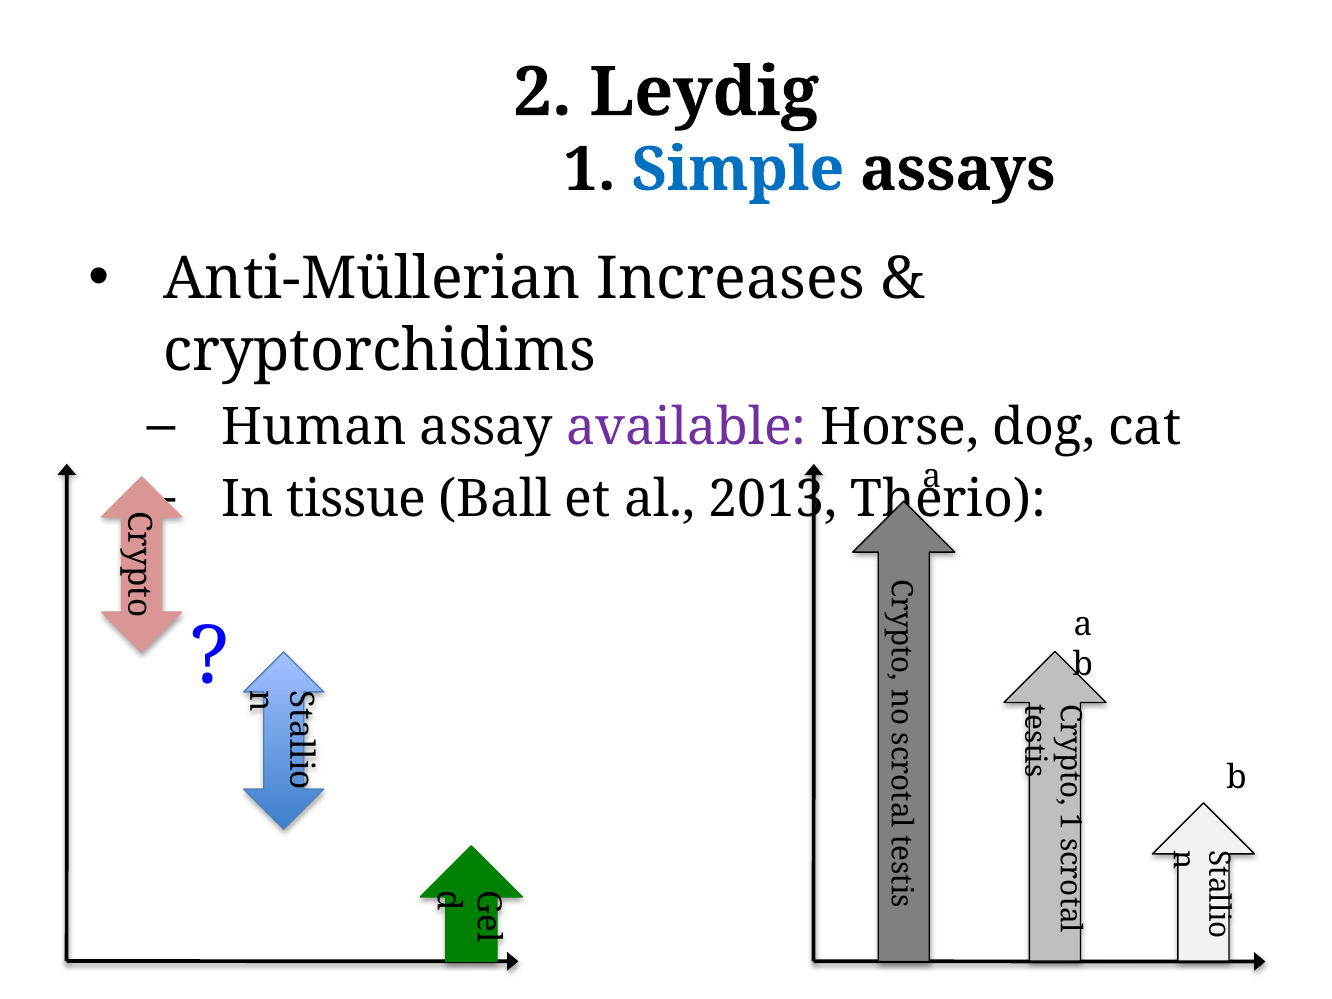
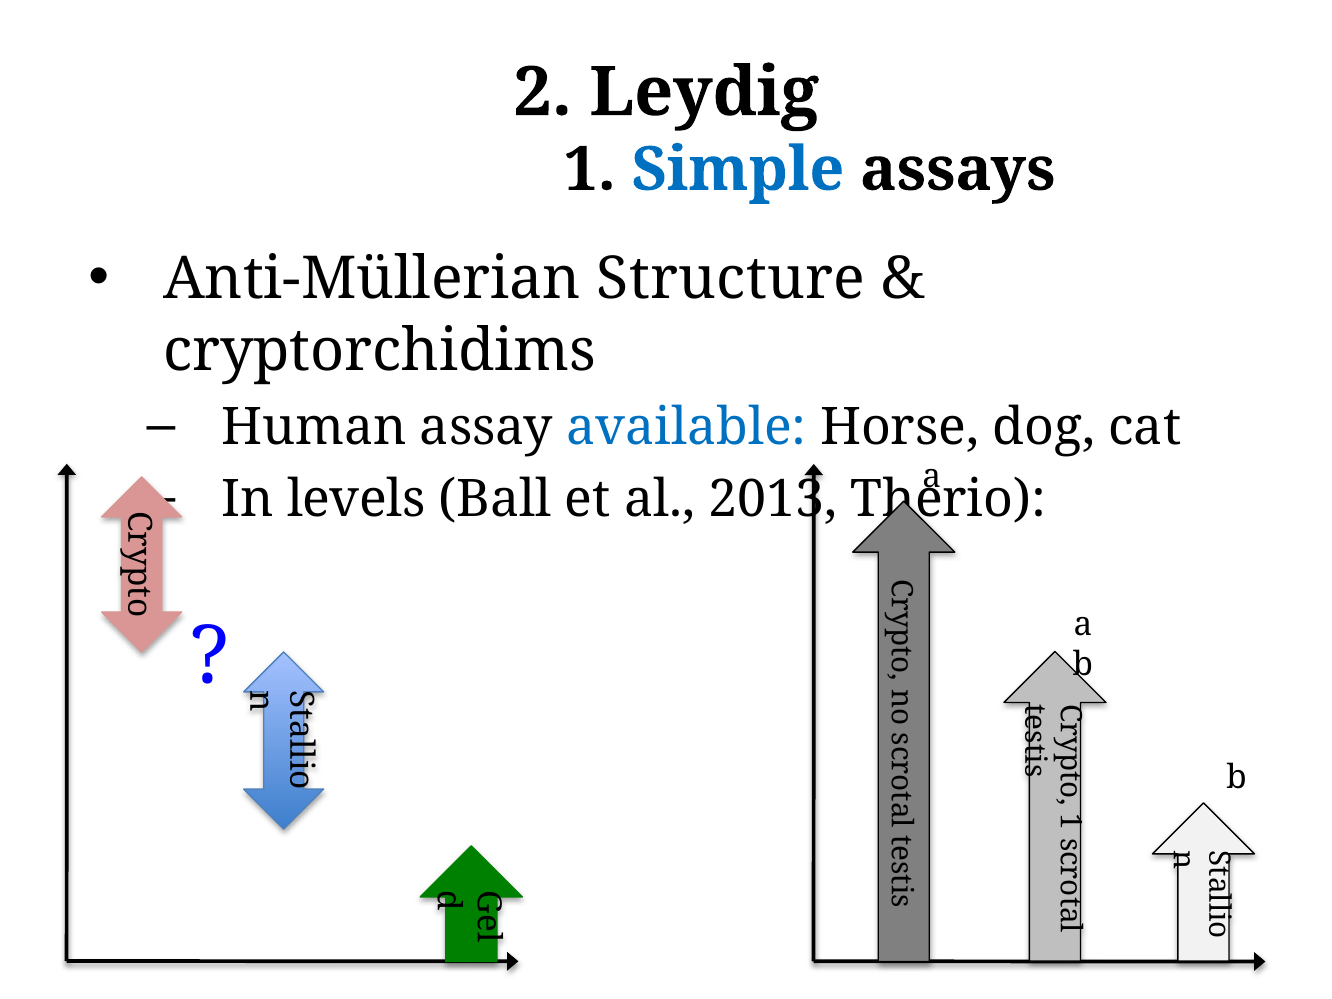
Increases: Increases -> Structure (731, 279)
available colour: purple -> blue (687, 427)
tissue: tissue -> levels (356, 500)
